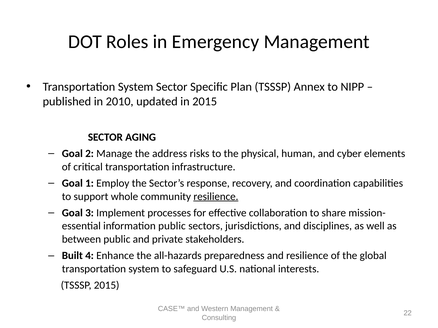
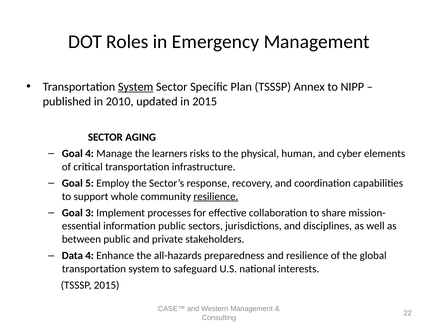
System underline: none -> present (136, 87)
Goal 2: 2 -> 4 (90, 154)
address: address -> learners (170, 154)
1: 1 -> 5 (90, 184)
Built: Built -> Data (72, 256)
